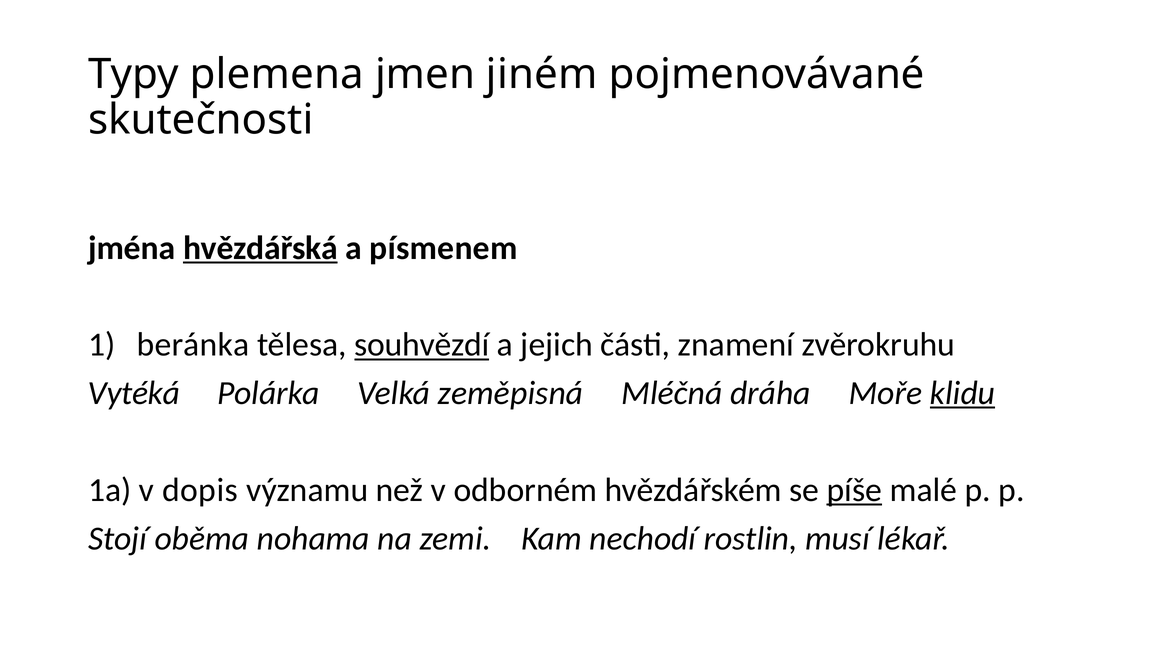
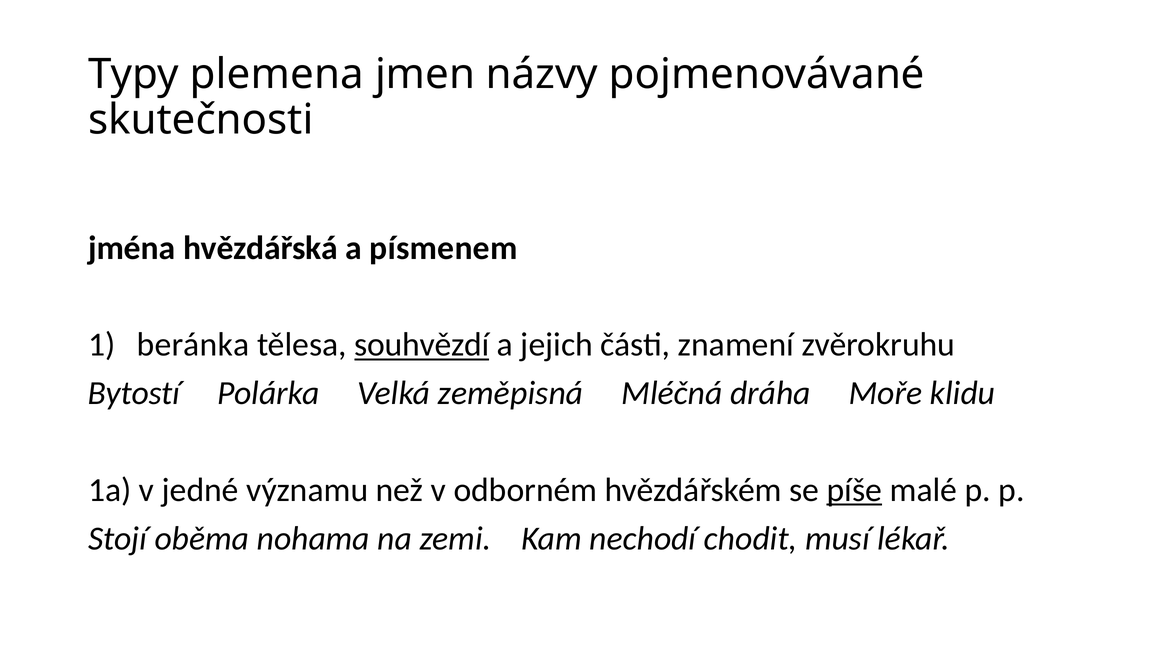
jiném: jiném -> názvy (542, 74)
hvězdářská underline: present -> none (261, 248)
Vytéká: Vytéká -> Bytostí (134, 393)
klidu underline: present -> none (963, 393)
dopis: dopis -> jedné (200, 490)
rostlin: rostlin -> chodit (751, 538)
